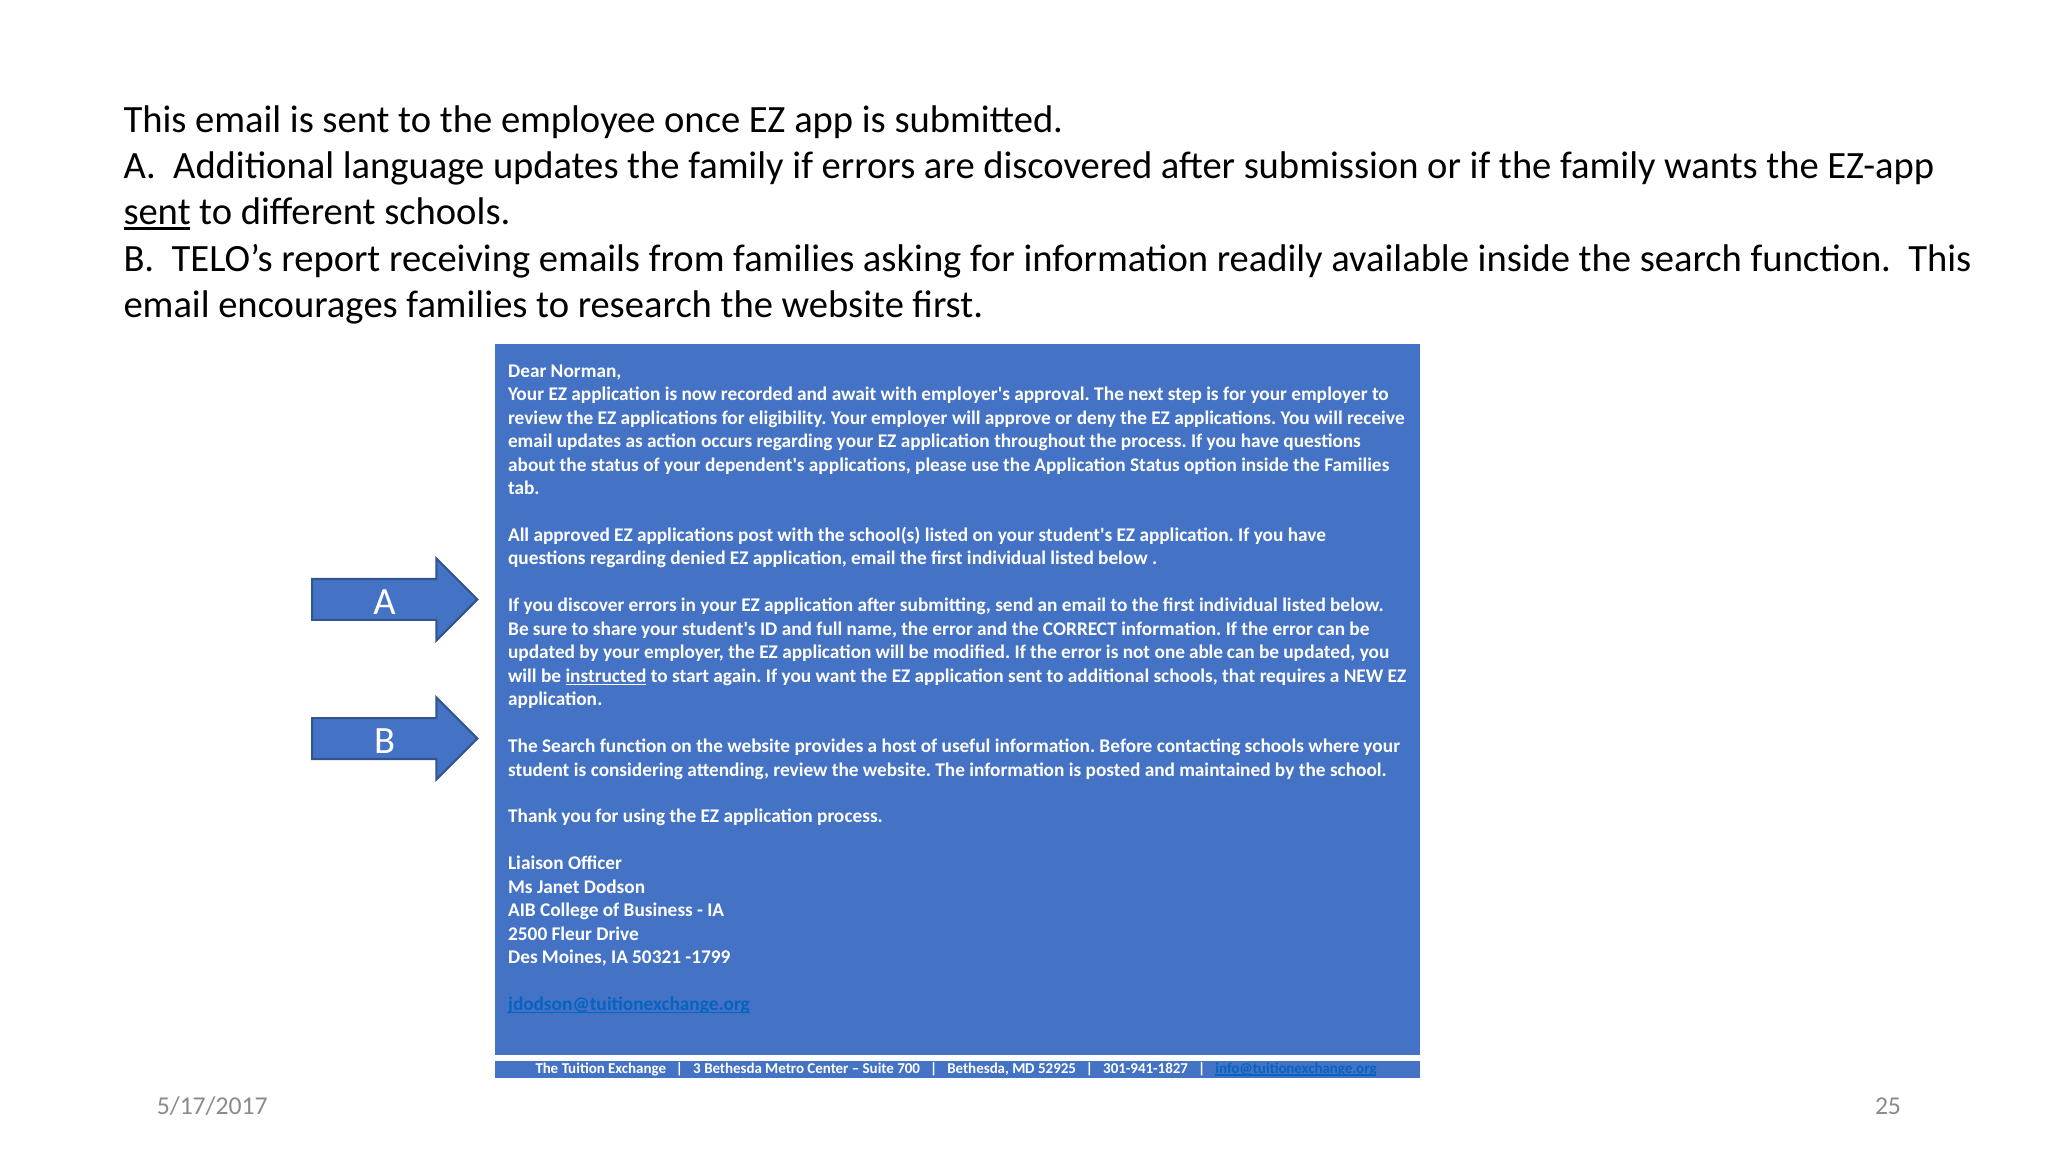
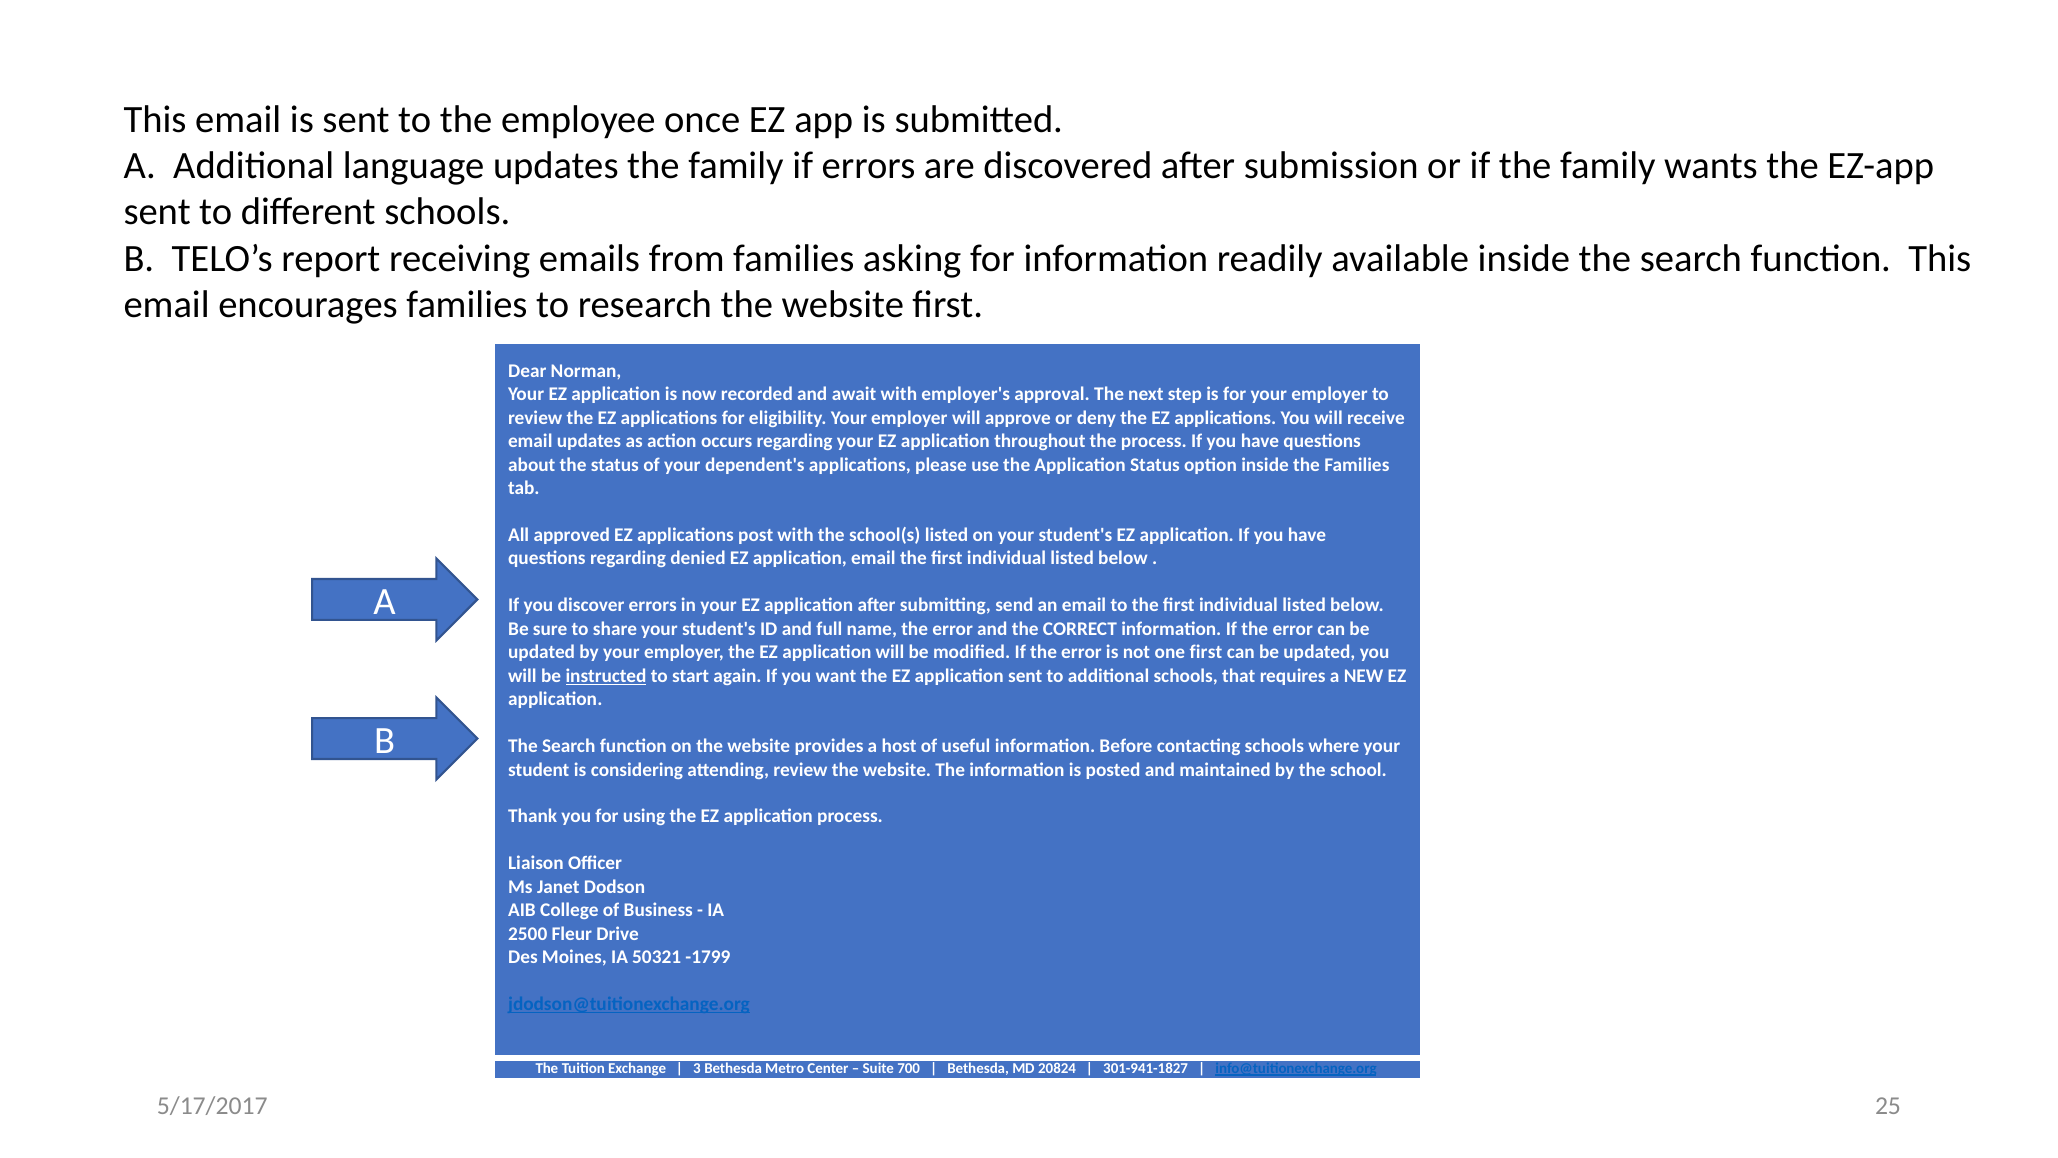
sent underline: present -> none (157, 212)
one able: able -> first (1206, 652)
52925: 52925 -> 20824 (1057, 1068)
